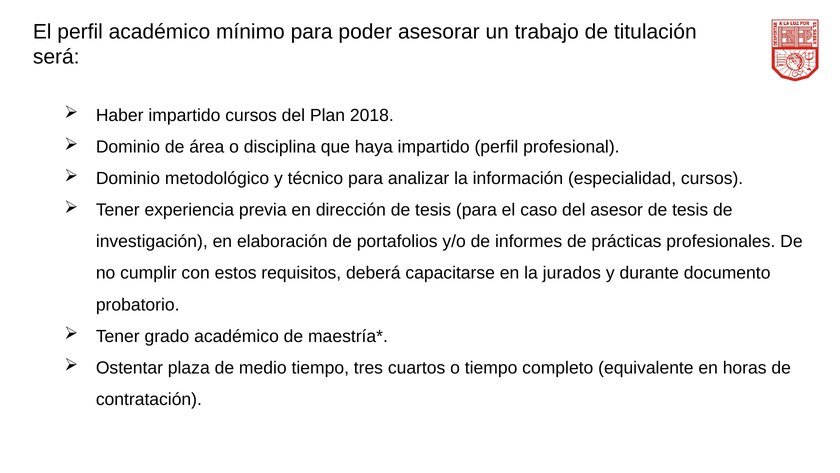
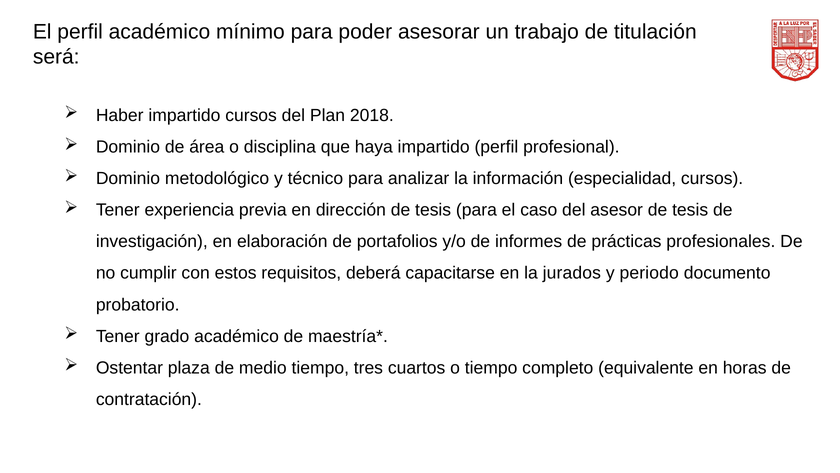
durante: durante -> periodo (649, 273)
